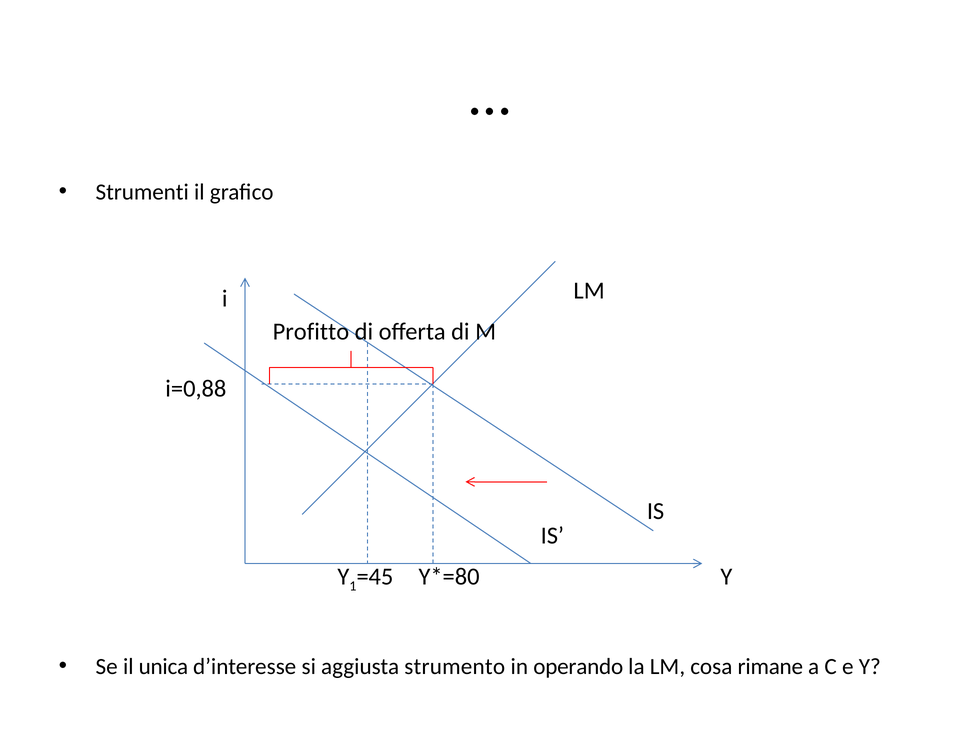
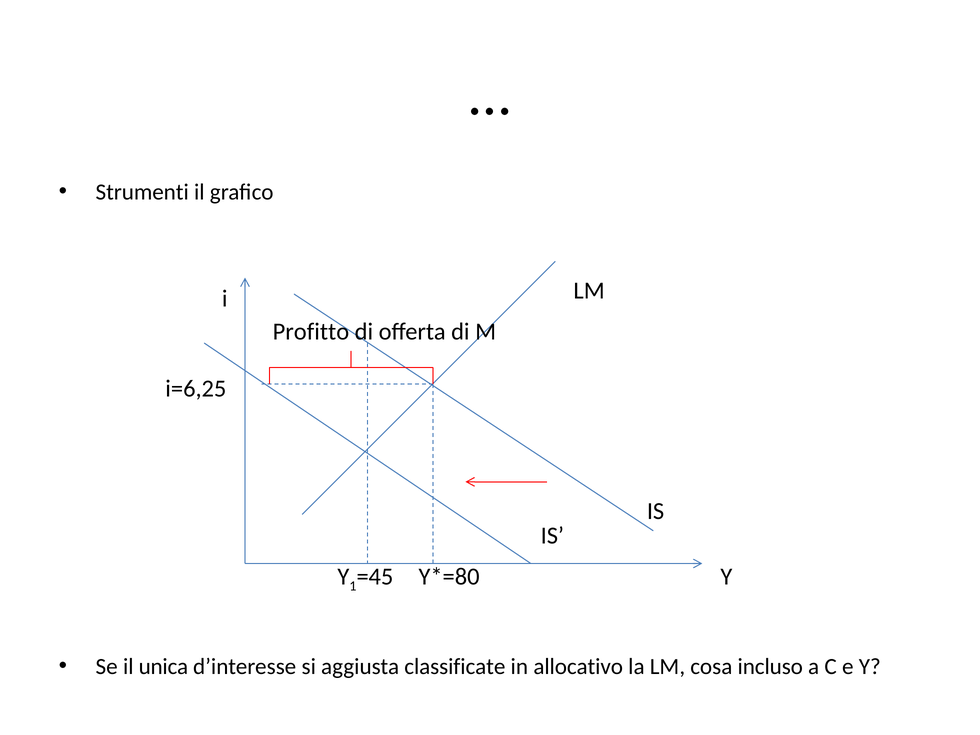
i=0,88: i=0,88 -> i=6,25 (196, 389)
strumento: strumento -> classificate (455, 666)
operando: operando -> allocativo (578, 666)
rimane: rimane -> incluso (770, 666)
